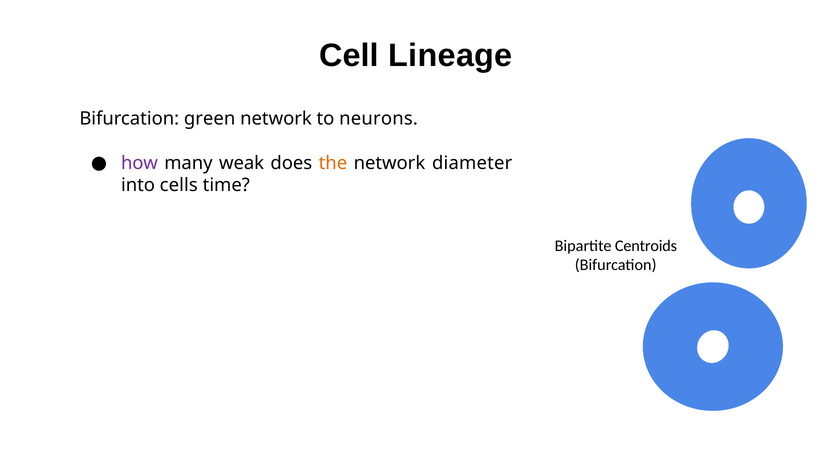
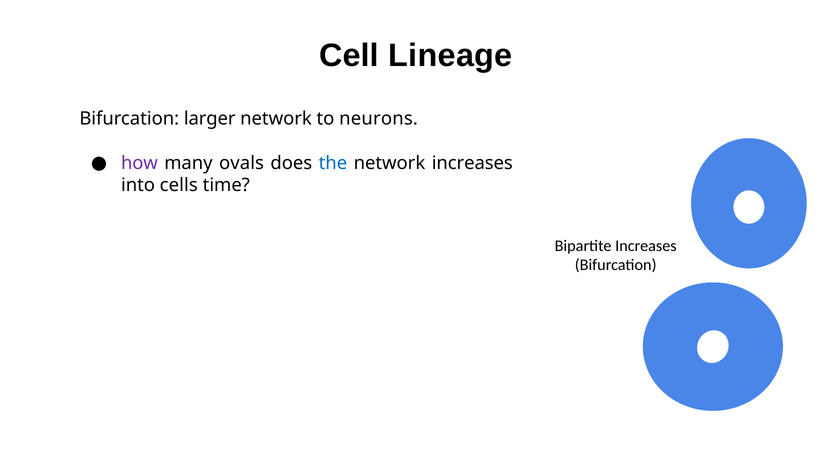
green: green -> larger (210, 119)
weak: weak -> ovals (242, 163)
the colour: orange -> blue (333, 163)
network diameter: diameter -> increases (472, 163)
Bipartite Centroids: Centroids -> Increases (646, 246)
